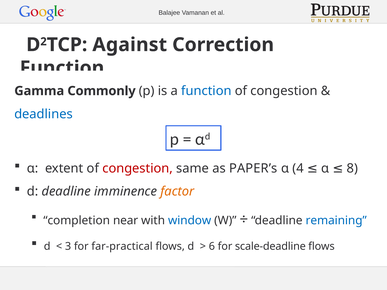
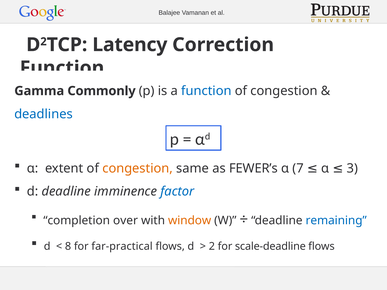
Against: Against -> Latency (130, 45)
congestion colour: red -> orange (138, 168)
PAPER’s: PAPER’s -> FEWER’s (253, 168)
4: 4 -> 7 (298, 168)
8: 8 -> 3 (352, 168)
factor colour: orange -> blue (177, 192)
near: near -> over (126, 221)
window colour: blue -> orange (190, 221)
3: 3 -> 8 (68, 247)
6: 6 -> 2 (212, 247)
